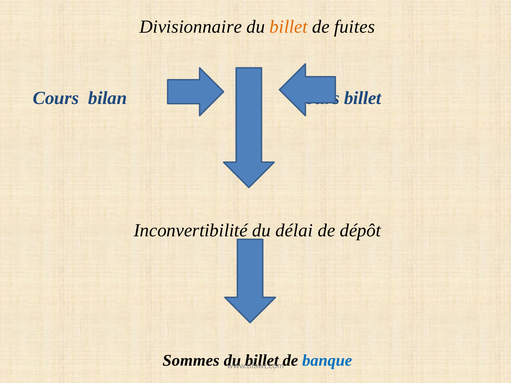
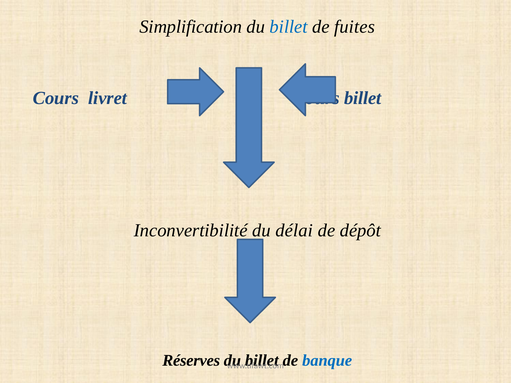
Divisionnaire: Divisionnaire -> Simplification (191, 27)
billet colour: orange -> blue (289, 27)
bilan: bilan -> livret (108, 98)
Sommes: Sommes -> Réserves (191, 361)
